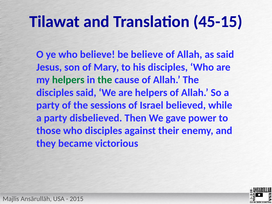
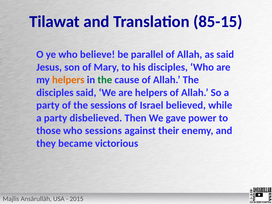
45-15: 45-15 -> 85-15 (218, 22)
be believe: believe -> parallel (147, 54)
helpers colour: green -> orange (68, 80)
who disciples: disciples -> sessions (103, 131)
